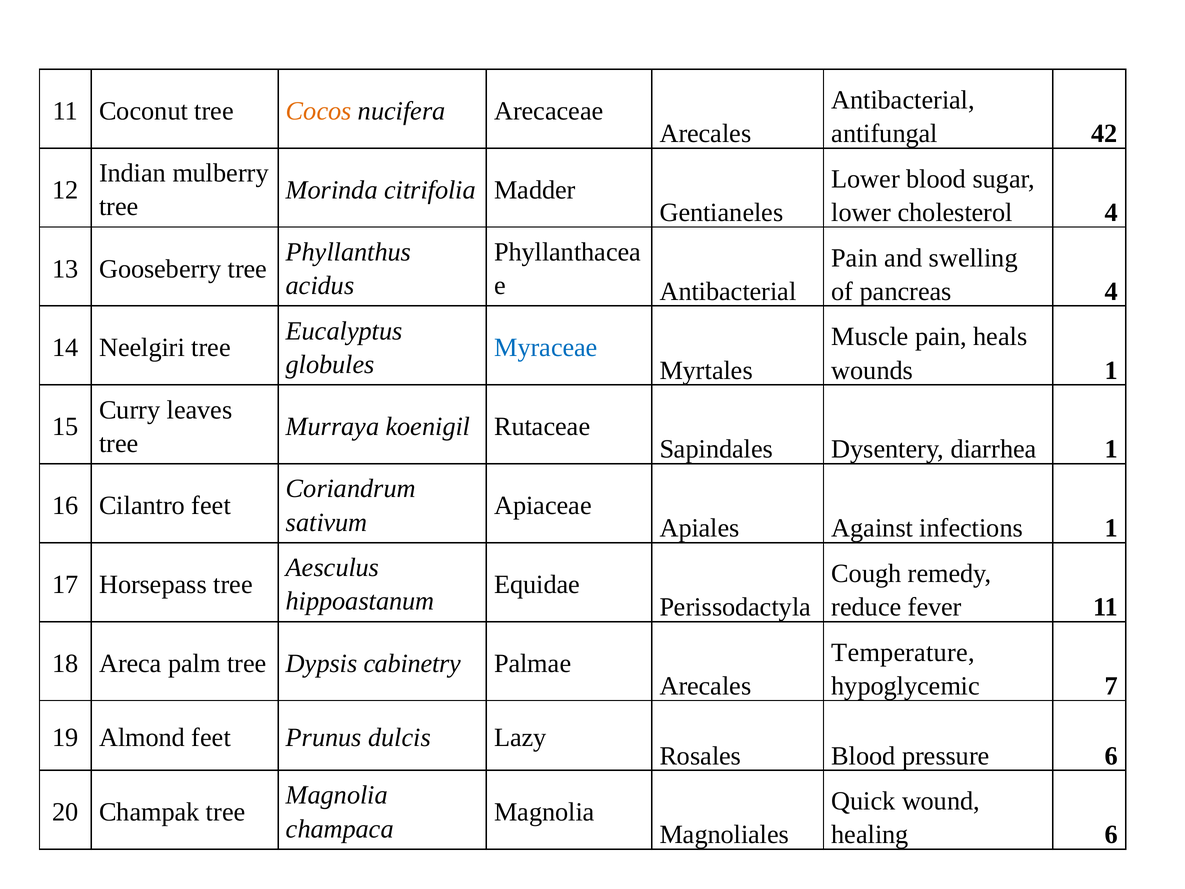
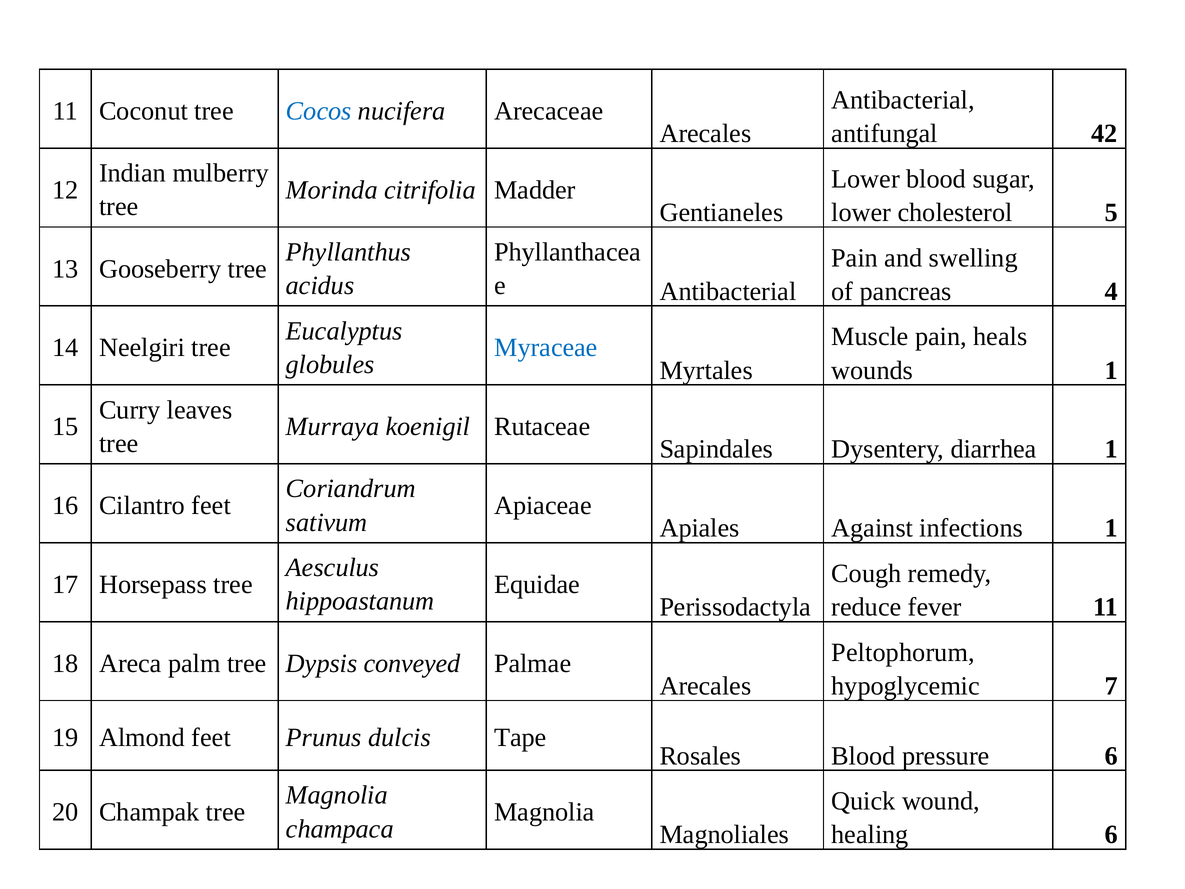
Cocos colour: orange -> blue (319, 111)
cholesterol 4: 4 -> 5 (1111, 213)
Temperature: Temperature -> Peltophorum (903, 652)
cabinetry: cabinetry -> conveyed (412, 663)
Lazy: Lazy -> Tape (520, 738)
